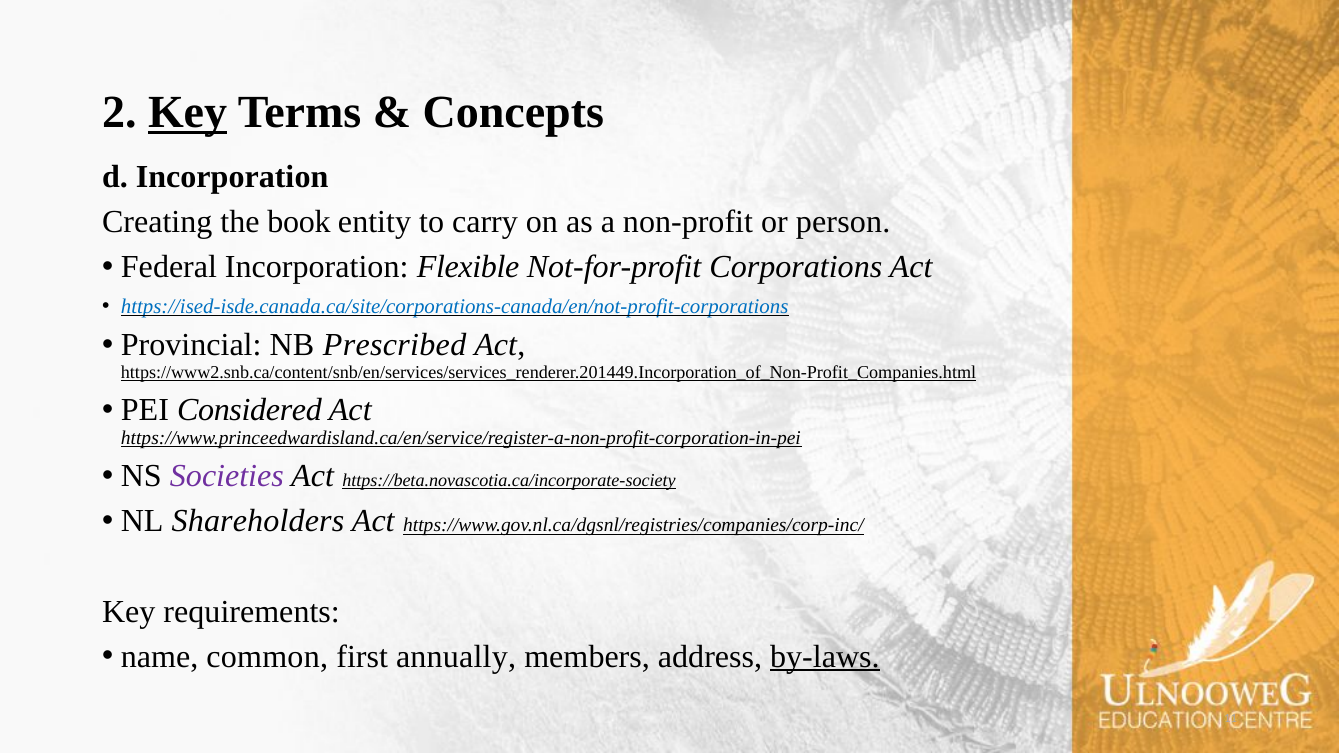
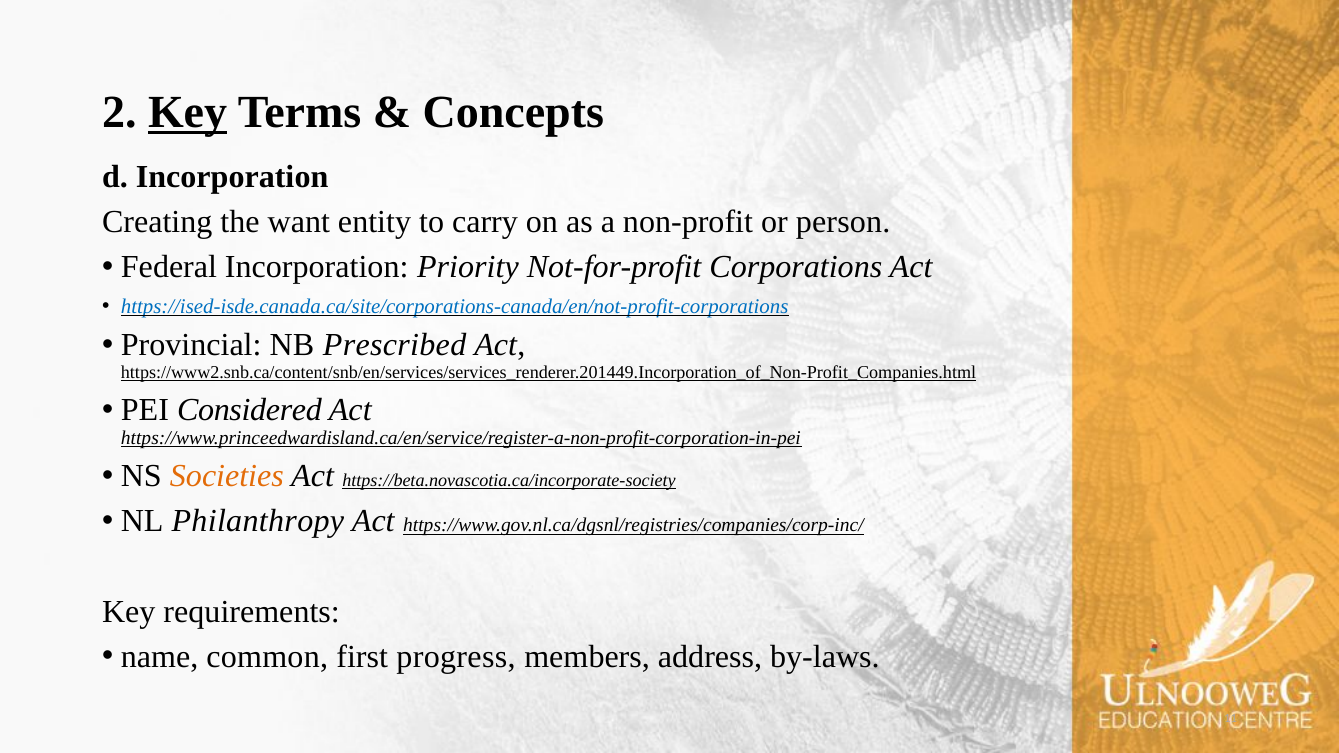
book: book -> want (299, 222)
Flexible: Flexible -> Priority (468, 267)
Societies colour: purple -> orange (227, 476)
Shareholders: Shareholders -> Philanthropy (258, 521)
annually: annually -> progress (456, 657)
by-laws underline: present -> none (825, 657)
